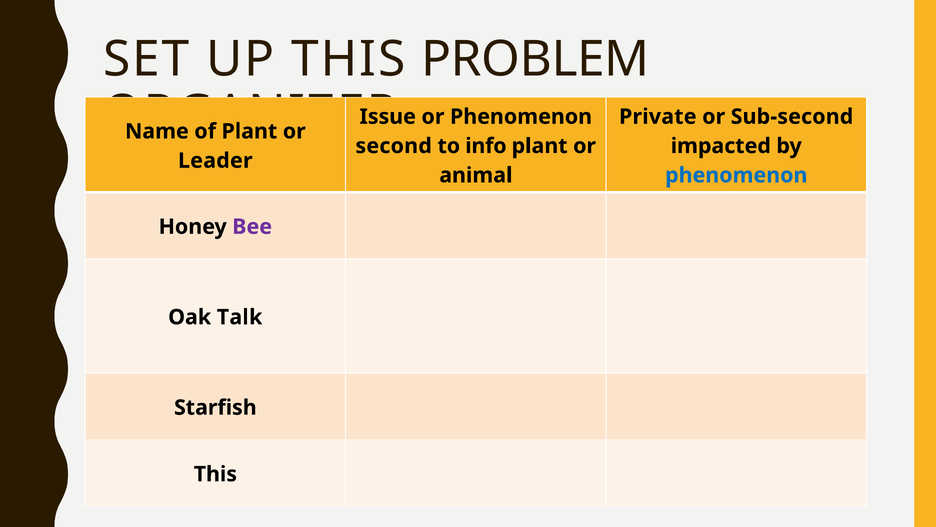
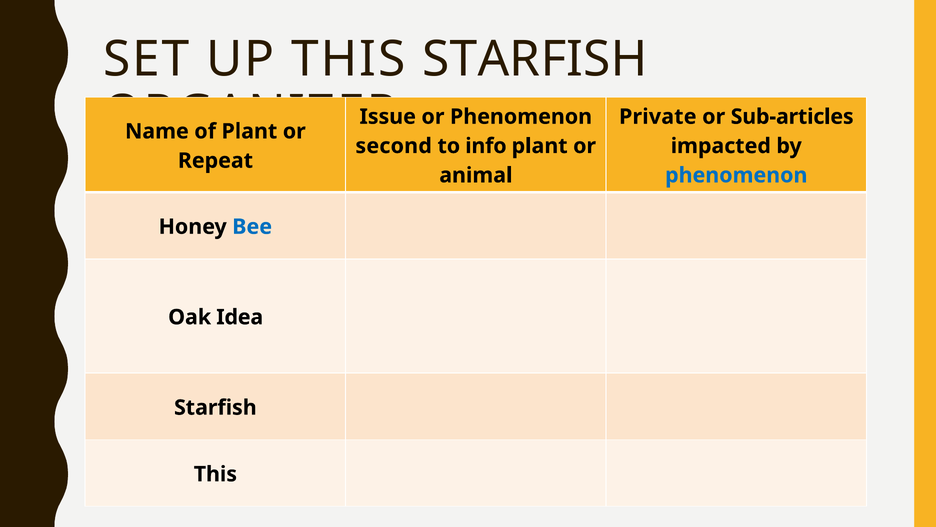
THIS PROBLEM: PROBLEM -> STARFISH (535, 59)
Sub-second: Sub-second -> Sub-articles (792, 117)
Leader: Leader -> Repeat (215, 161)
Bee colour: purple -> blue (252, 227)
Talk: Talk -> Idea (240, 317)
